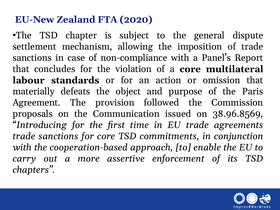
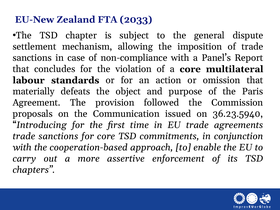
2020: 2020 -> 2033 (136, 20)
38.96.8569: 38.96.8569 -> 36.23.5940 (238, 114)
